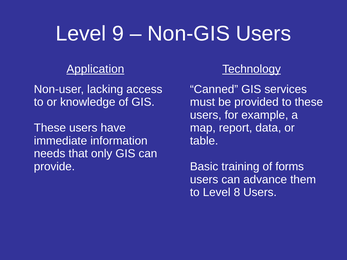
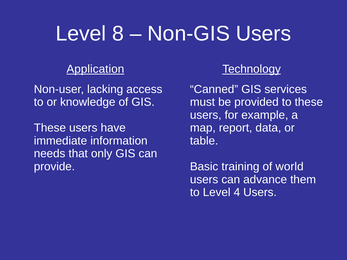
9: 9 -> 8 (118, 34)
forms: forms -> world (290, 167)
8: 8 -> 4 (237, 193)
